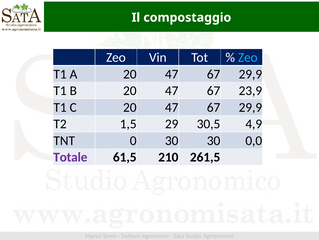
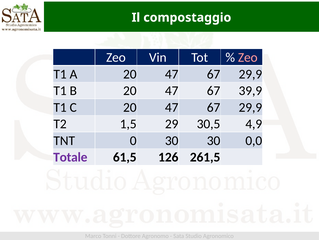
Zeo colour: light blue -> pink (248, 57)
23,9: 23,9 -> 39,9 (250, 90)
210: 210 -> 126 (168, 157)
